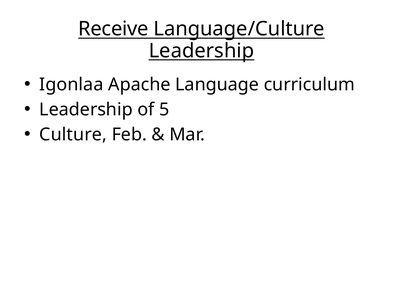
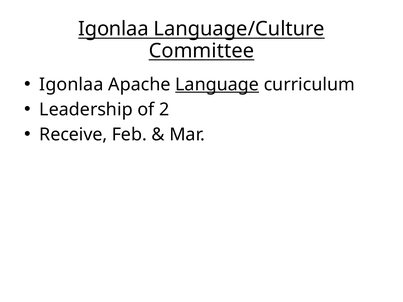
Receive: Receive -> Igonlaa (113, 29)
Leadership: Leadership -> Committee (201, 51)
Language underline: none -> present (217, 85)
5: 5 -> 2 (164, 110)
Culture: Culture -> Receive (73, 135)
